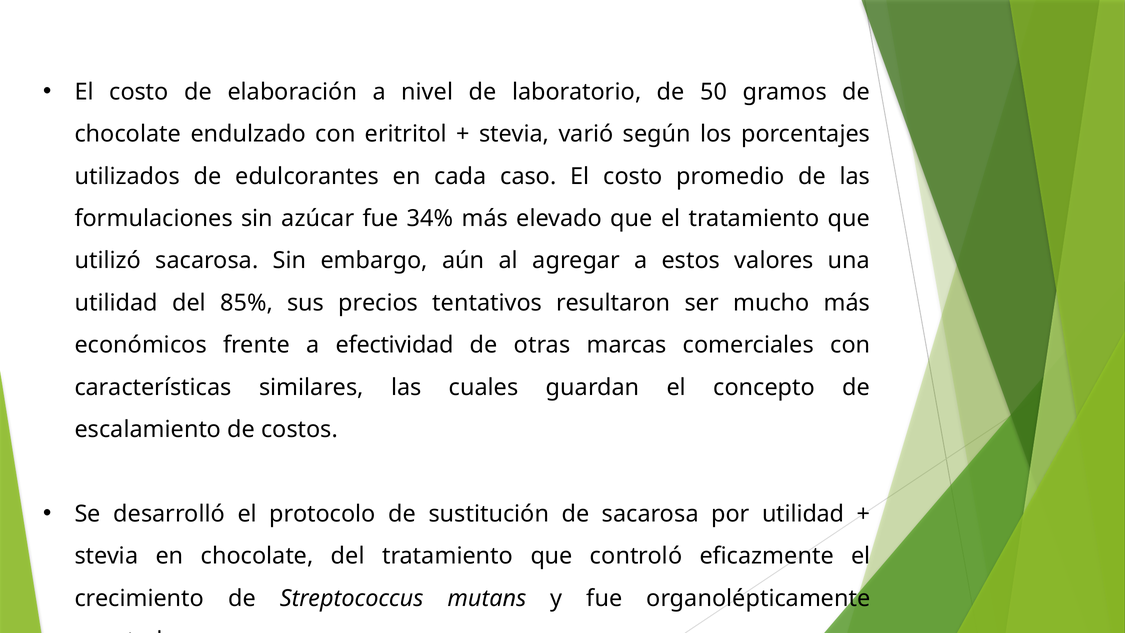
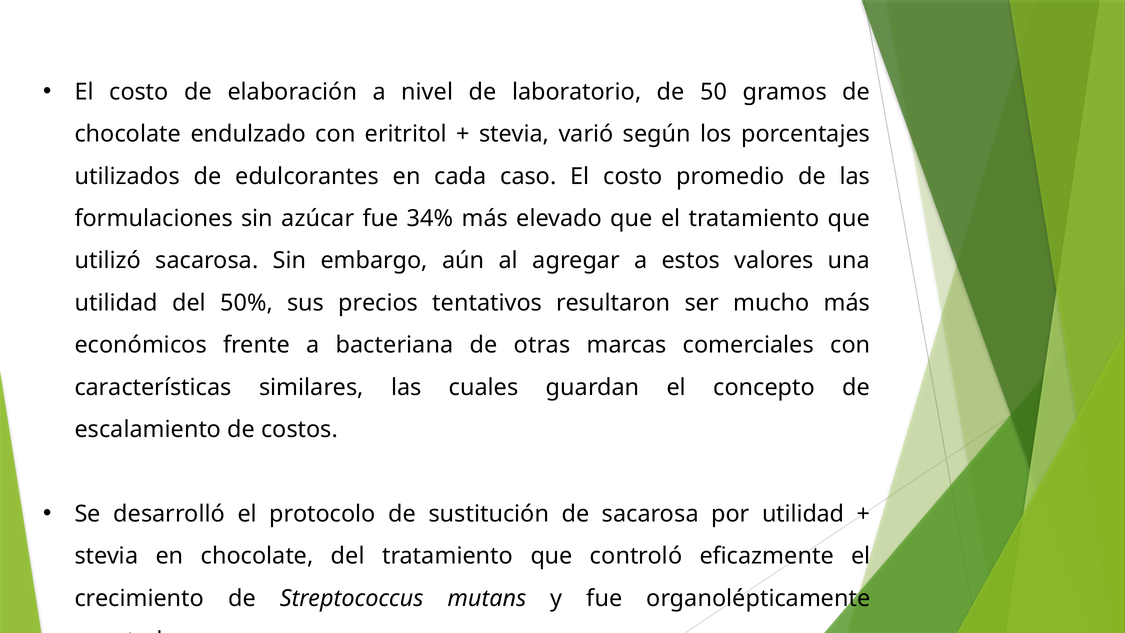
85%: 85% -> 50% (246, 303)
efectividad: efectividad -> bacteriana (395, 345)
